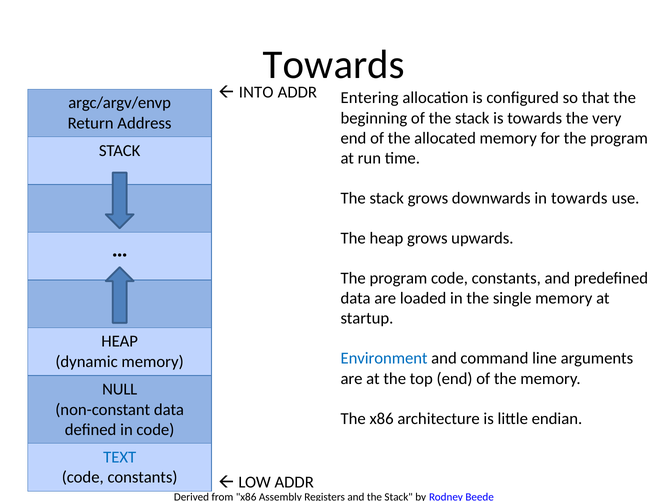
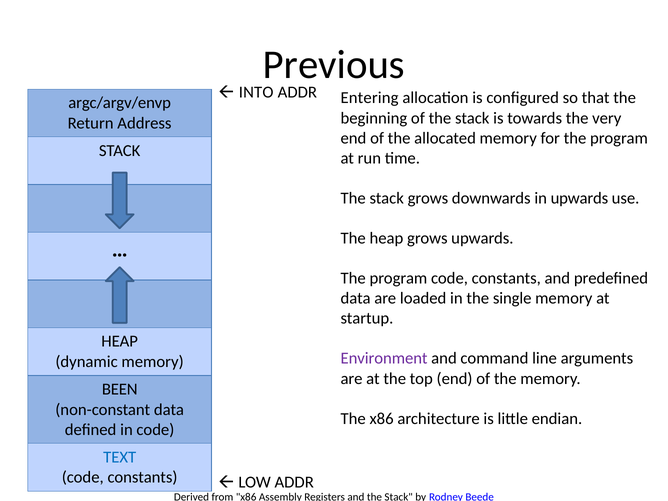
Towards: Towards -> Previous (334, 65)
in towards: towards -> upwards (579, 198)
Environment colour: blue -> purple (384, 358)
NULL: NULL -> BEEN (120, 389)
